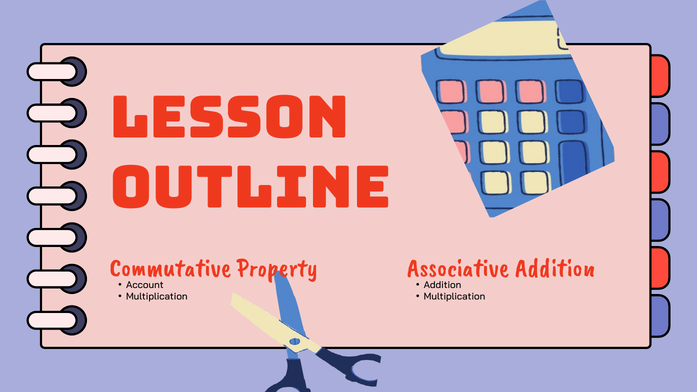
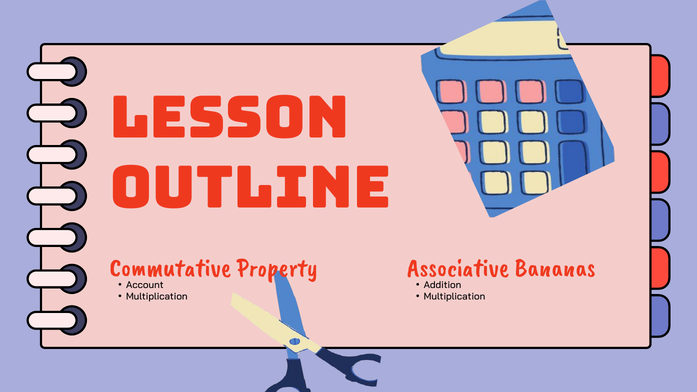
Addition: Addition -> Bananas (555, 268)
